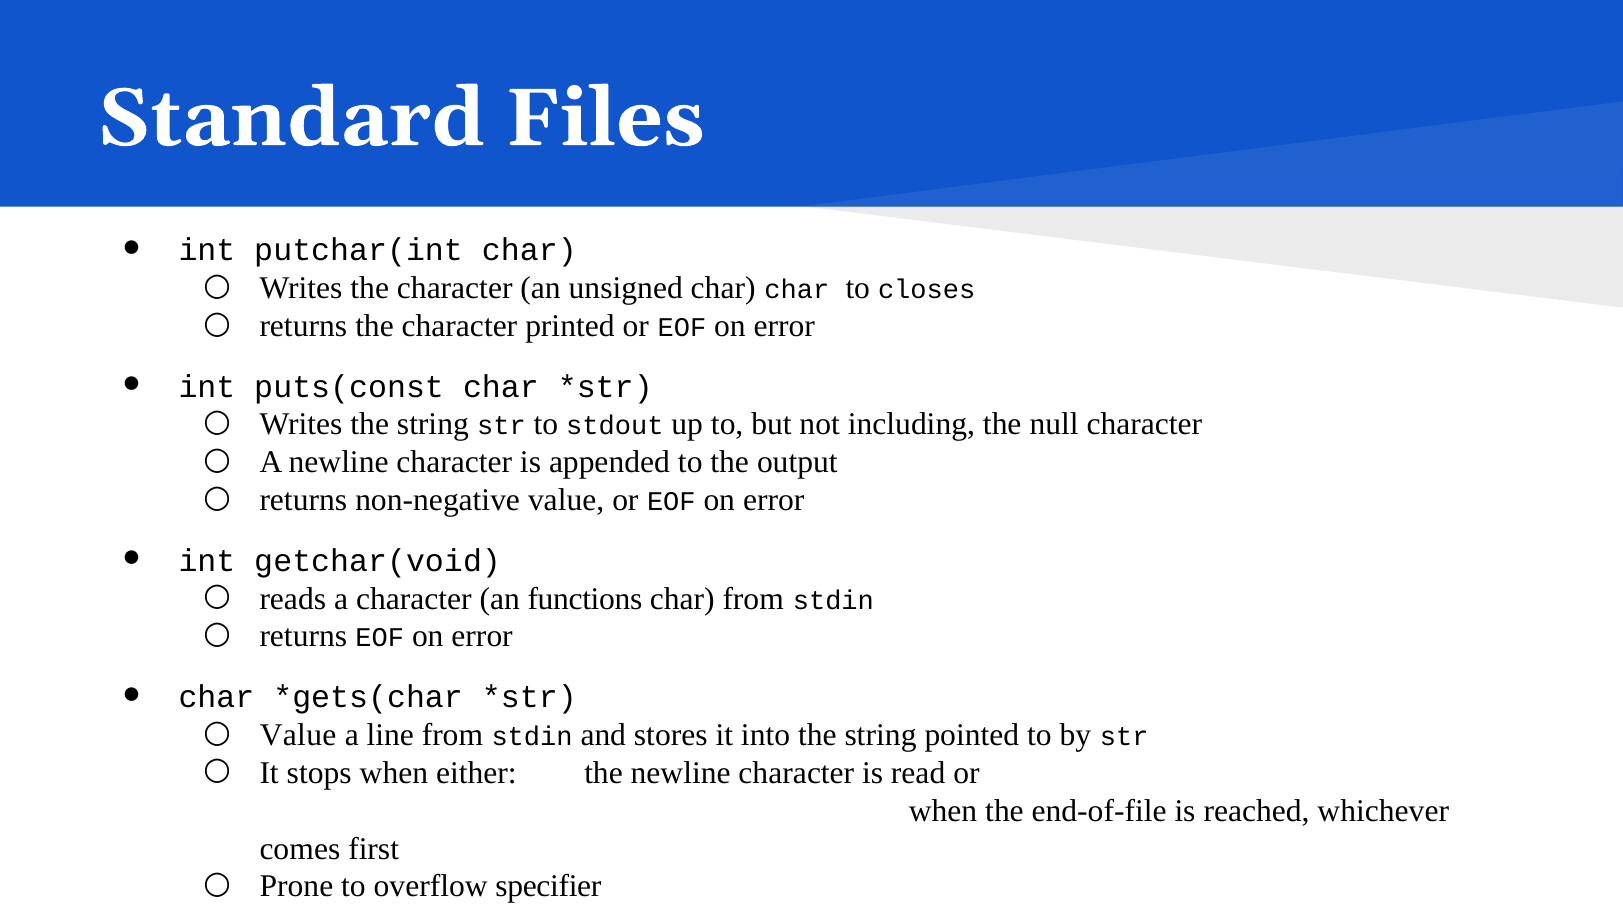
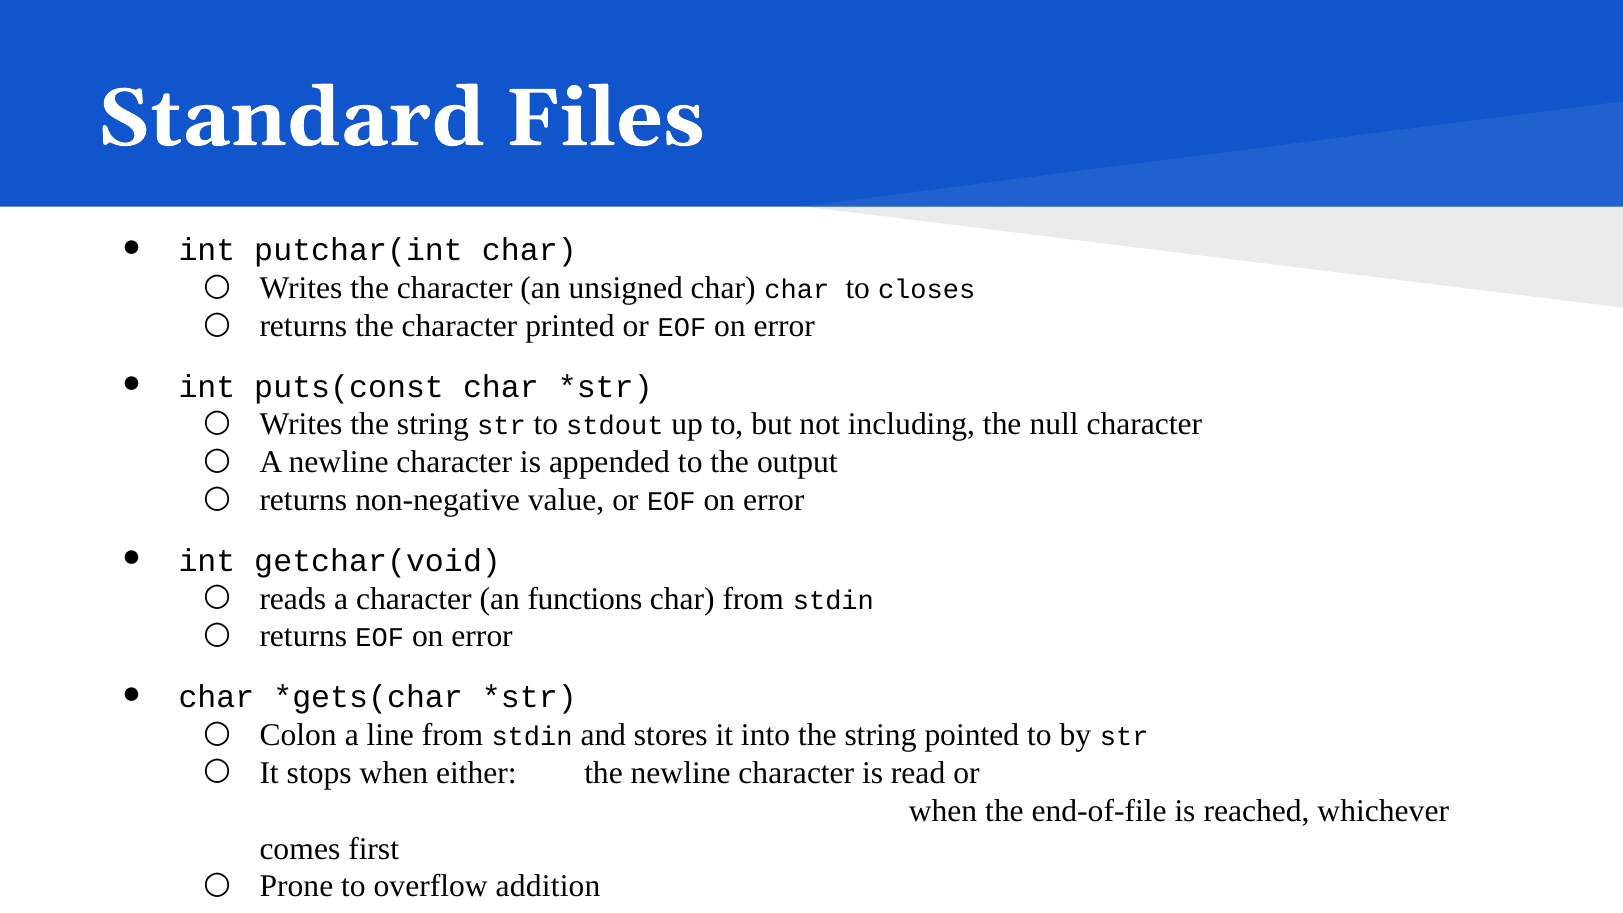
Value: Value -> Colon (298, 735)
specifier: specifier -> addition (548, 886)
